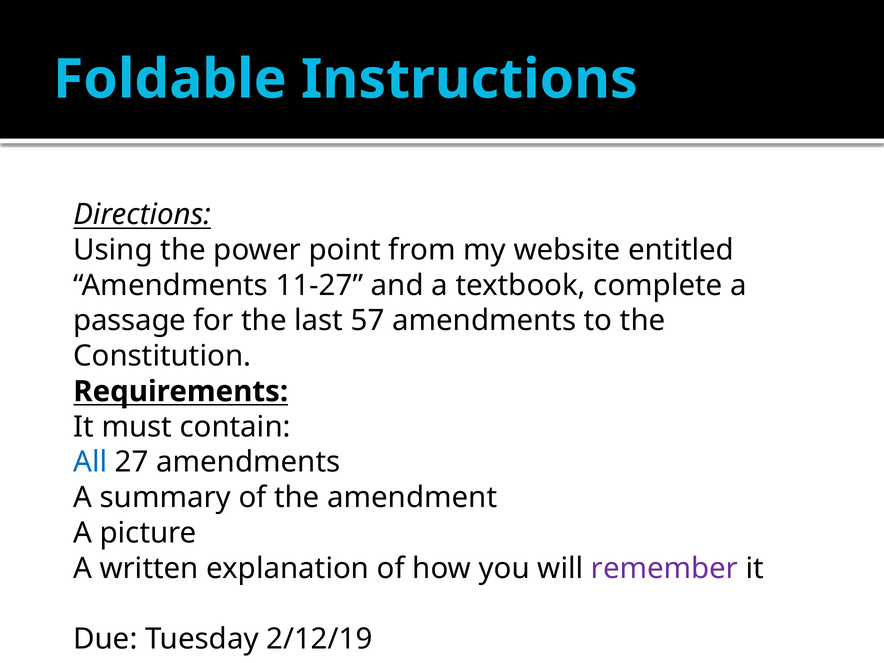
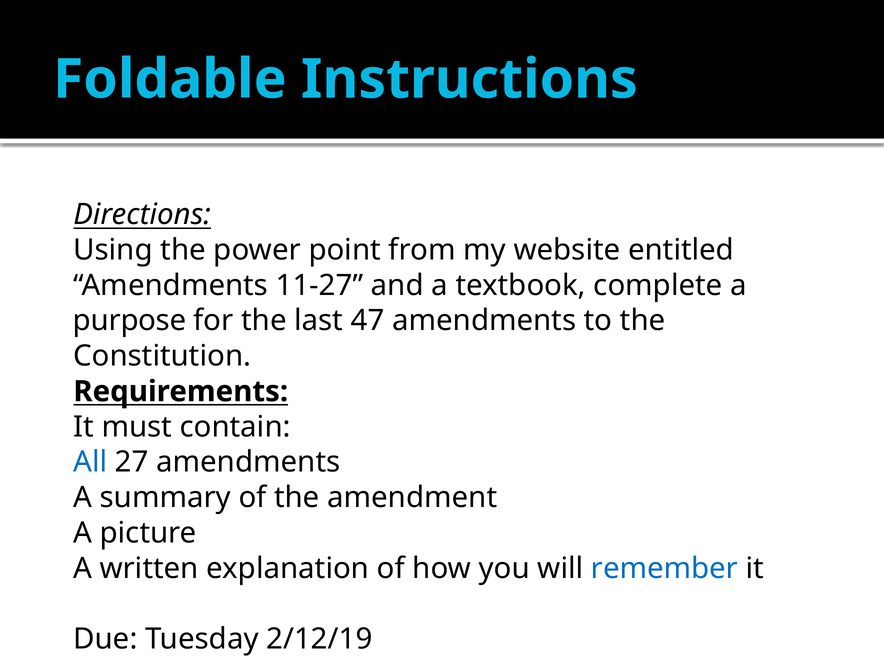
passage: passage -> purpose (130, 321)
57: 57 -> 47 (368, 321)
remember colour: purple -> blue (664, 568)
